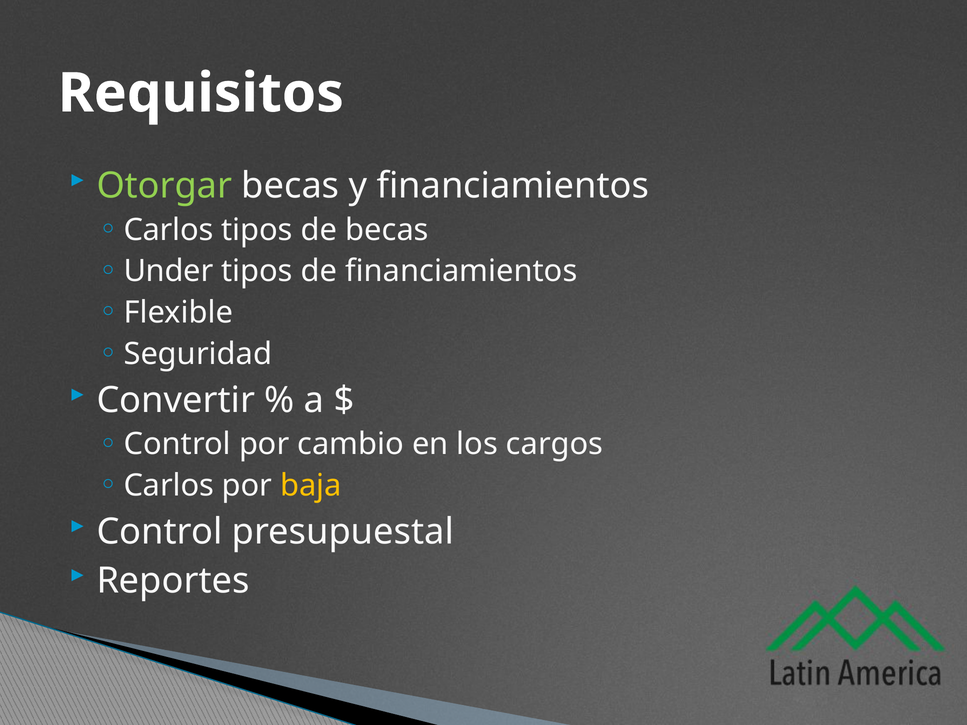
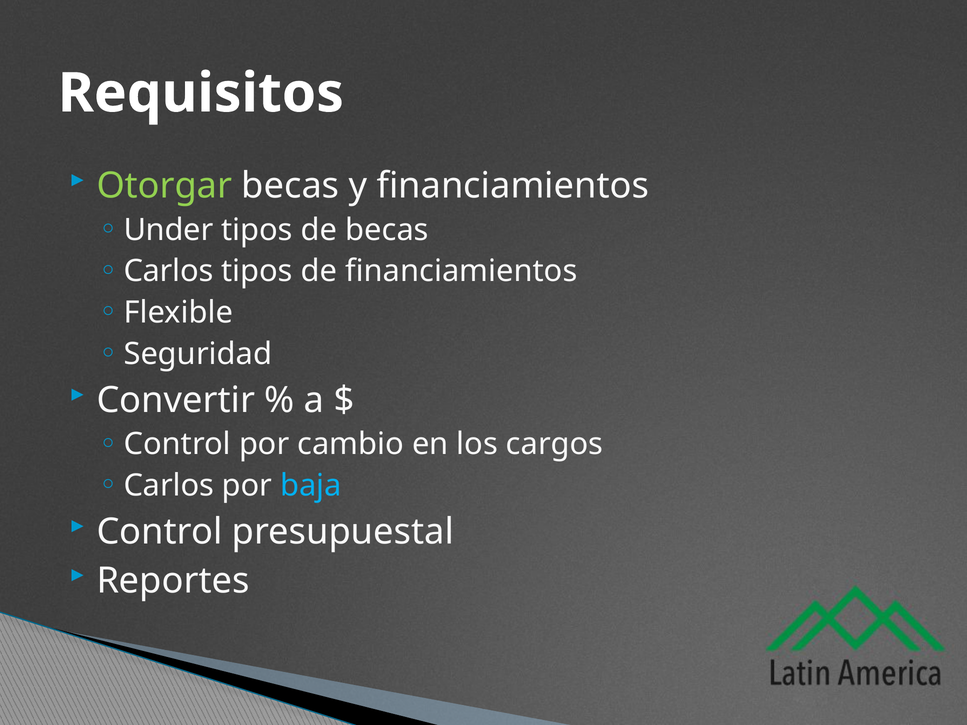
Carlos: Carlos -> Under (168, 230)
Under: Under -> Carlos (168, 271)
baja colour: yellow -> light blue (311, 486)
